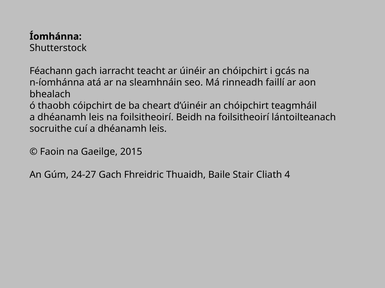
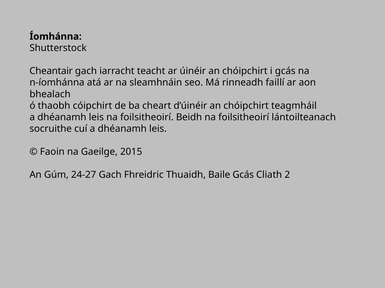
Féachann: Féachann -> Cheantair (51, 71)
Baile Stair: Stair -> Gcás (243, 175)
4: 4 -> 2 (287, 175)
